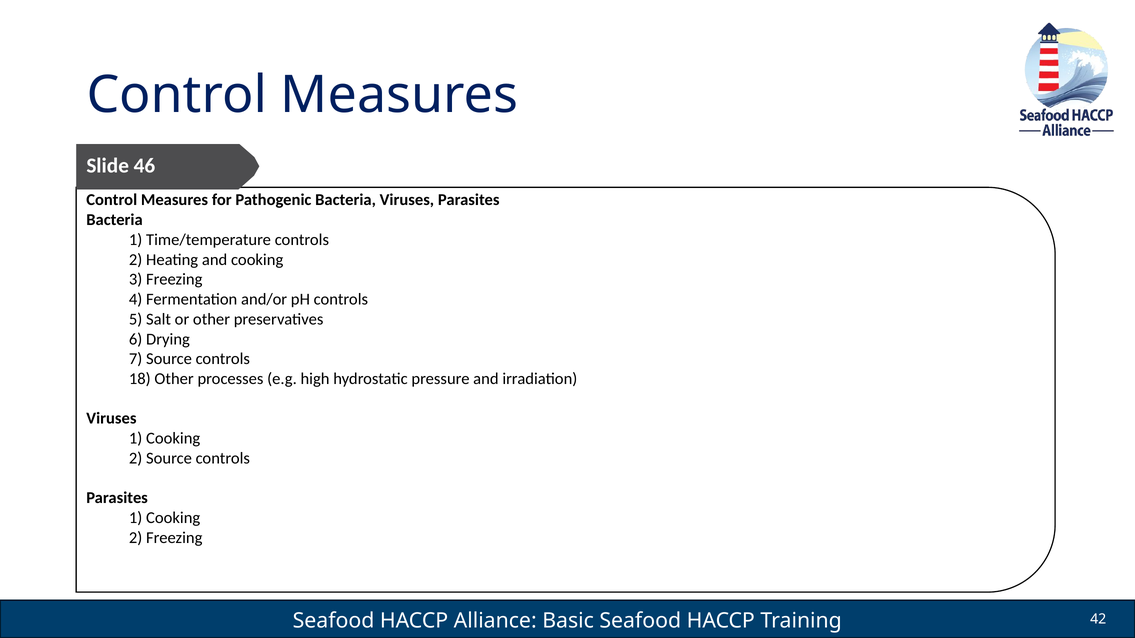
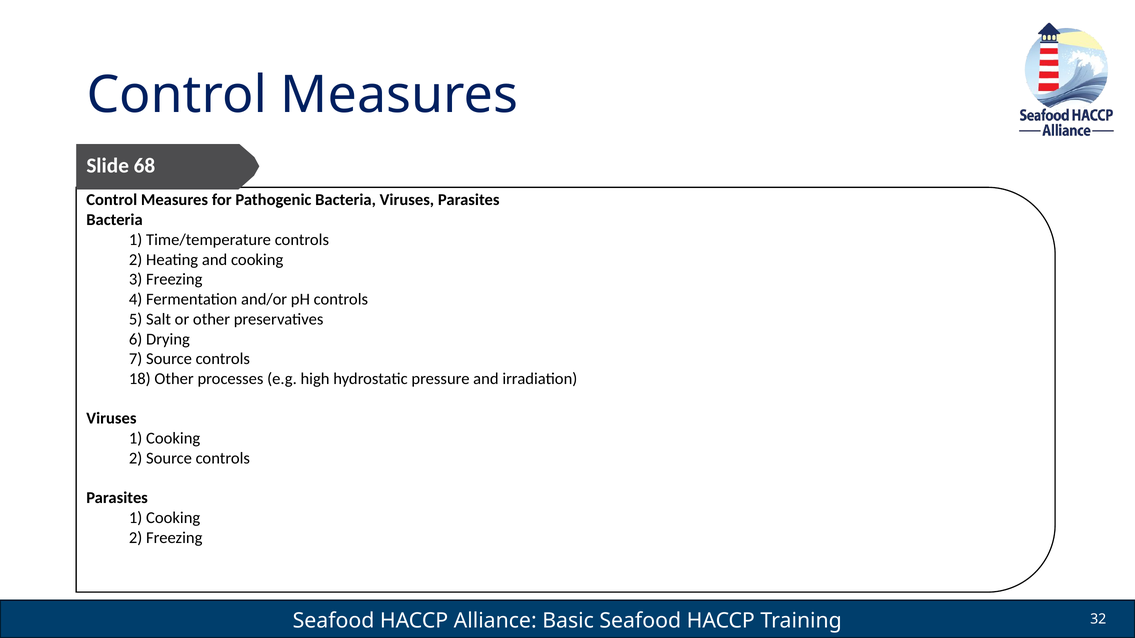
46: 46 -> 68 (144, 166)
42: 42 -> 32 (1098, 619)
